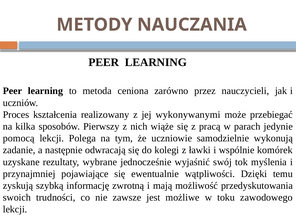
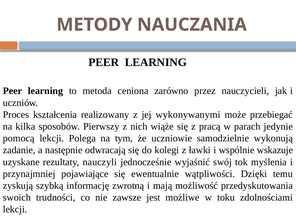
komórek: komórek -> wskazuje (275, 150)
wybrane: wybrane -> nauczyli (100, 162)
zawodowego: zawodowego -> zdolnościami (266, 197)
